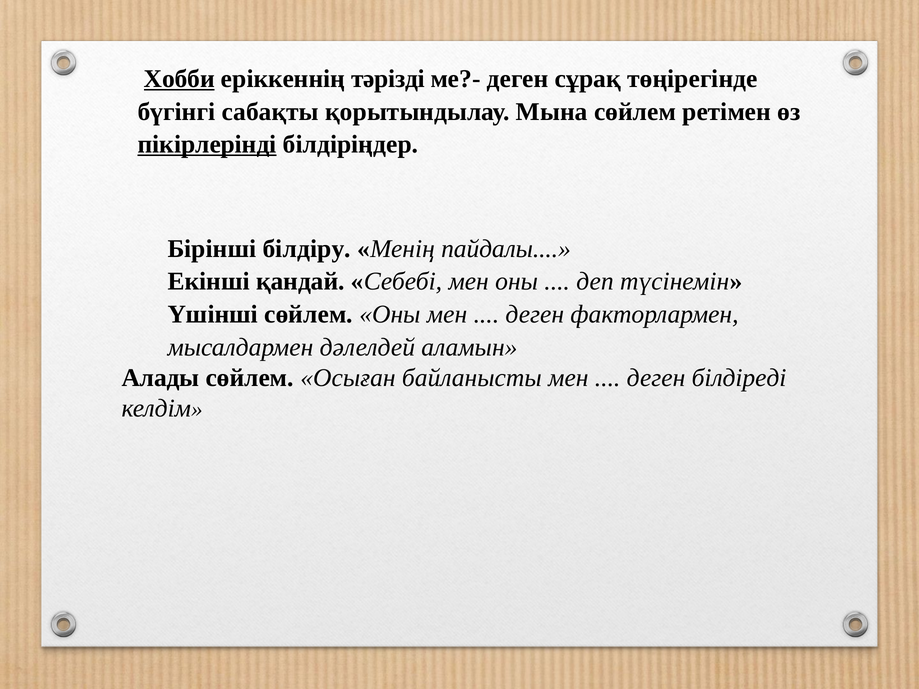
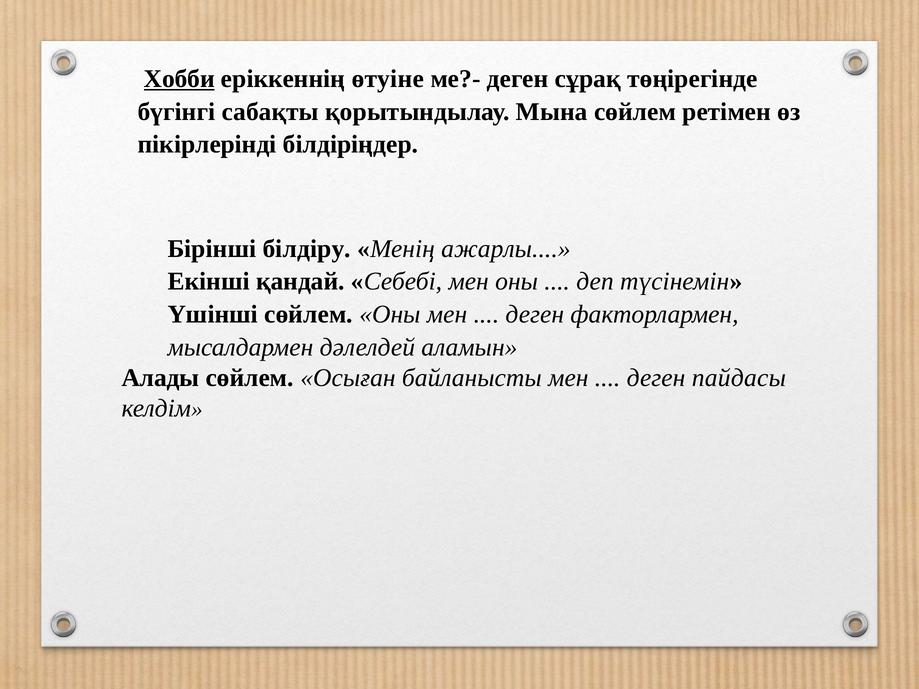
тәрізді: тәрізді -> өтуіне (388, 79)
пікірлерінді underline: present -> none (207, 144)
пайдалы: пайдалы -> ажарлы (506, 249)
білдіреді: білдіреді -> пайдасы (739, 378)
